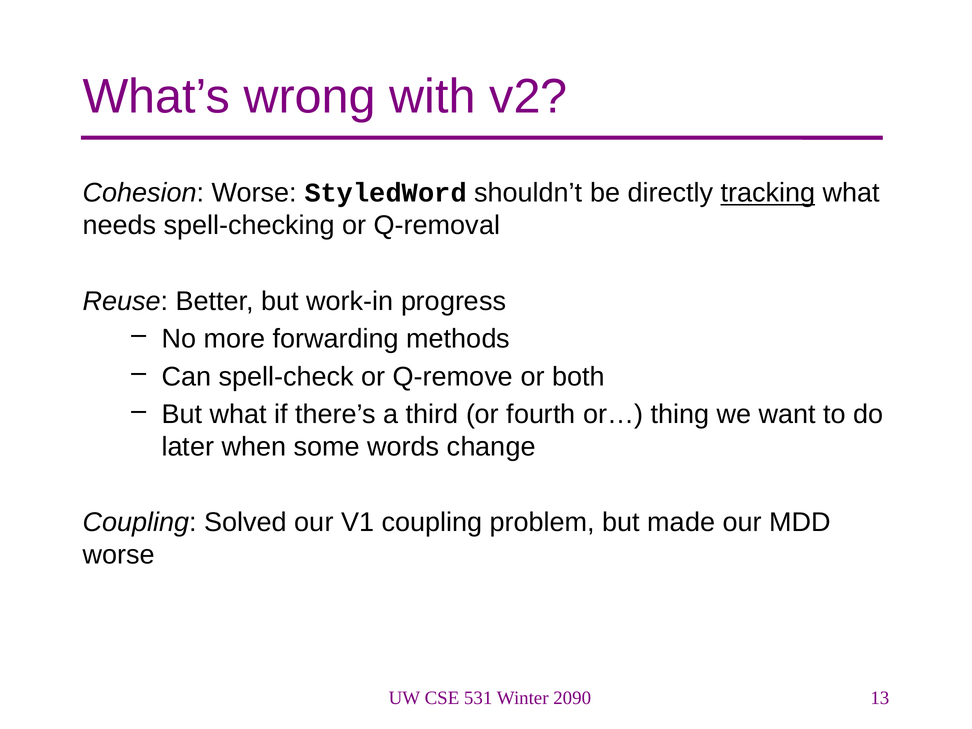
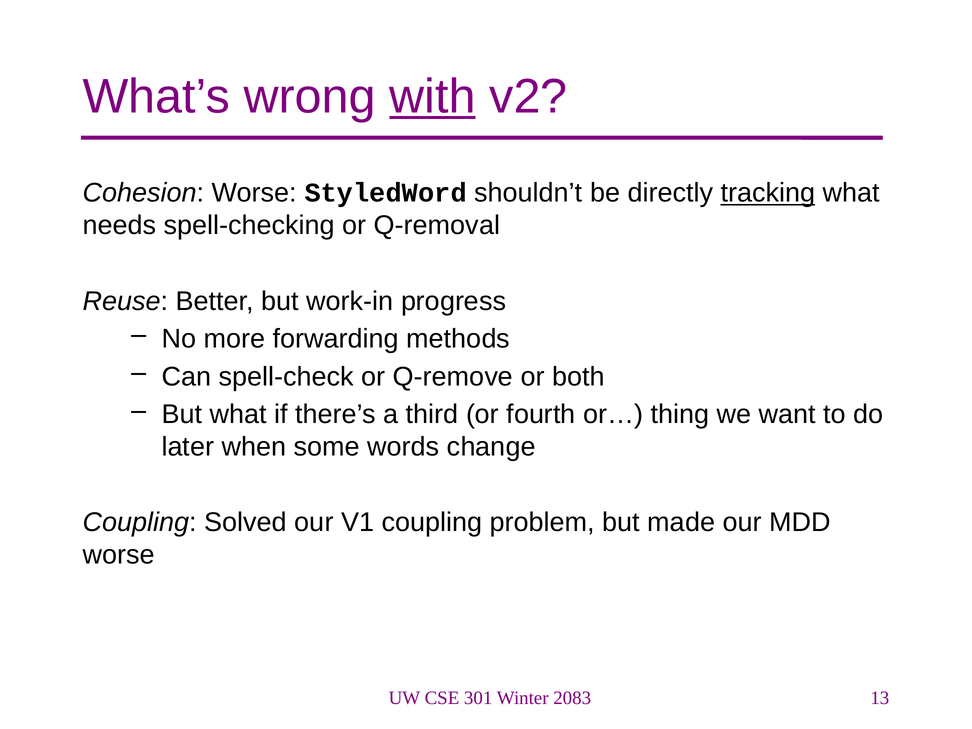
with underline: none -> present (433, 97)
531: 531 -> 301 (478, 698)
2090: 2090 -> 2083 (572, 698)
